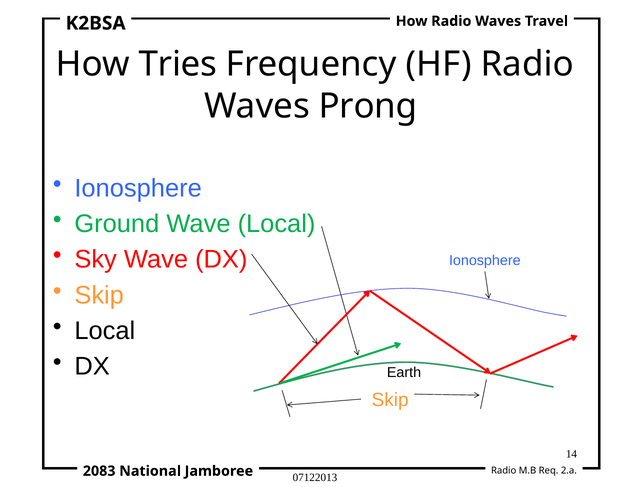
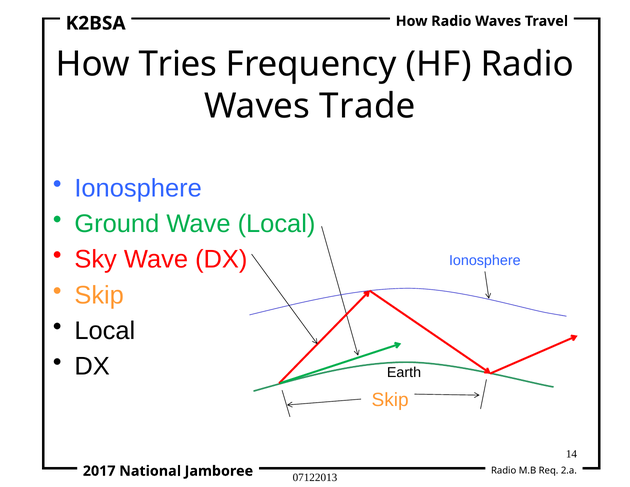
Prong: Prong -> Trade (368, 106)
2083: 2083 -> 2017 (99, 471)
